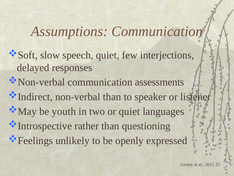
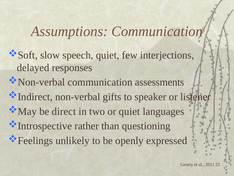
non-verbal than: than -> gifts (112, 97)
youth: youth -> direct (64, 111)
